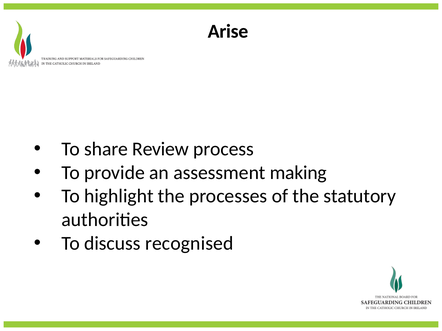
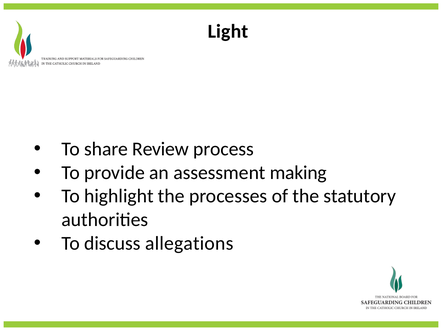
Arise: Arise -> Light (228, 31)
recognised: recognised -> allegations (189, 244)
